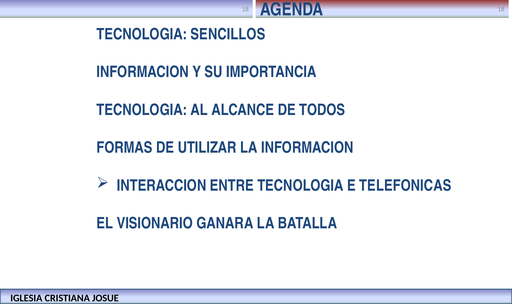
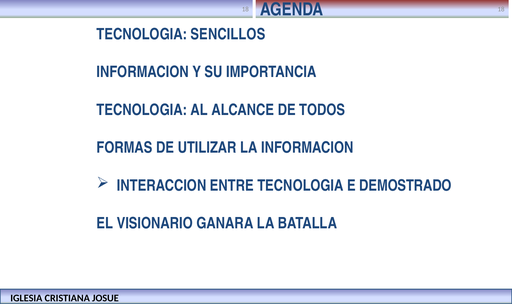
TELEFONICAS: TELEFONICAS -> DEMOSTRADO (405, 186)
